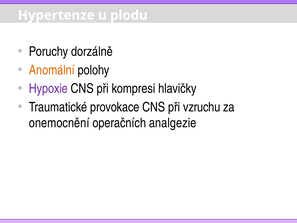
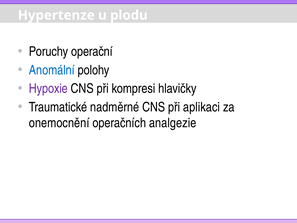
dorzálně: dorzálně -> operační (92, 52)
Anomální colour: orange -> blue (52, 70)
provokace: provokace -> nadměrné (115, 107)
vzruchu: vzruchu -> aplikaci (202, 107)
